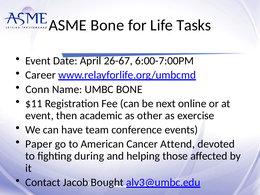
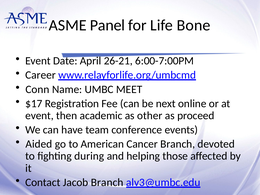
ASME Bone: Bone -> Panel (107, 25)
Tasks: Tasks -> Bone (194, 25)
26-67: 26-67 -> 26-21 (118, 61)
UMBC BONE: BONE -> MEET (129, 89)
$11: $11 -> $17 (34, 104)
exercise: exercise -> proceed (196, 116)
Paper: Paper -> Aided (39, 144)
Cancer Attend: Attend -> Branch (178, 144)
Jacob Bought: Bought -> Branch (107, 182)
